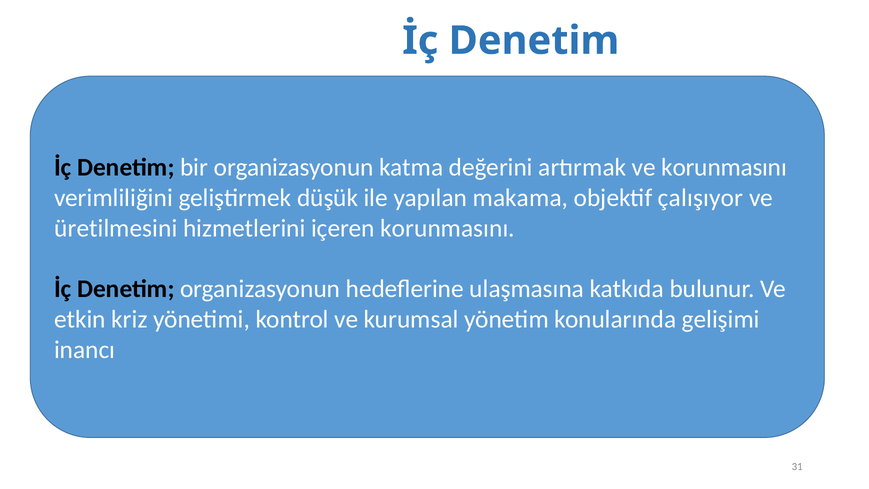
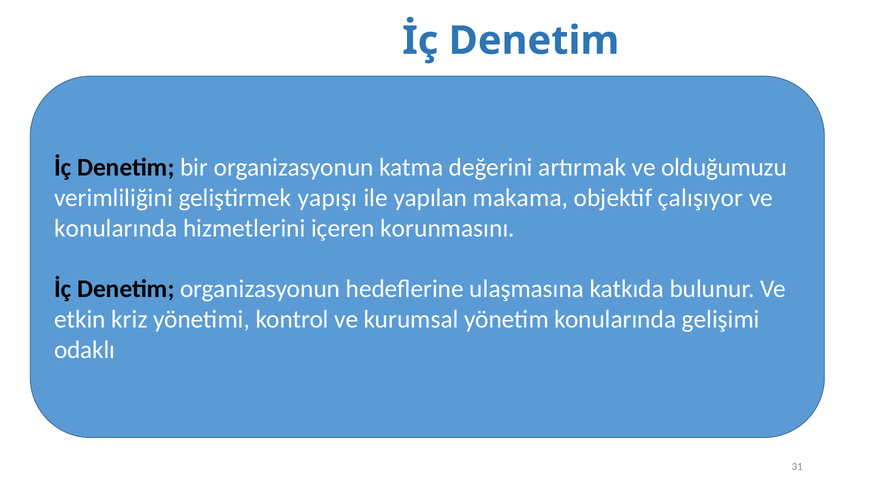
ve korunmasını: korunmasını -> olduğumuzu (724, 167)
düşük: düşük -> yapışı (327, 198)
üretilmesini: üretilmesini -> konularında (116, 228)
inancı: inancı -> odaklı (85, 350)
